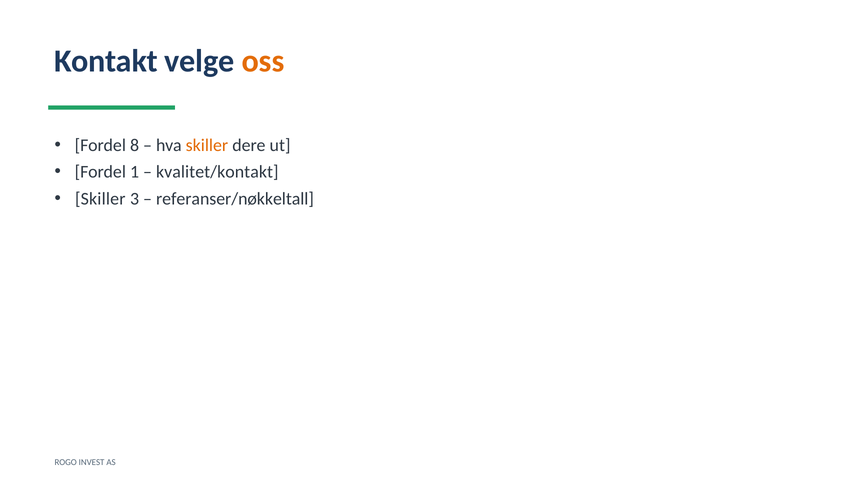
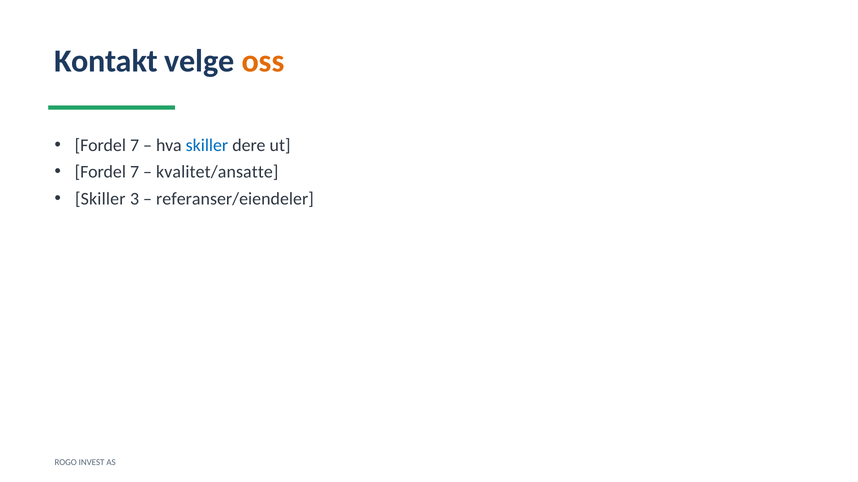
8: 8 -> 7 (135, 145)
skiller colour: orange -> blue (207, 145)
1: 1 -> 7 (135, 172)
kvalitet/kontakt: kvalitet/kontakt -> kvalitet/ansatte (217, 172)
referanser/nøkkeltall: referanser/nøkkeltall -> referanser/eiendeler (235, 199)
